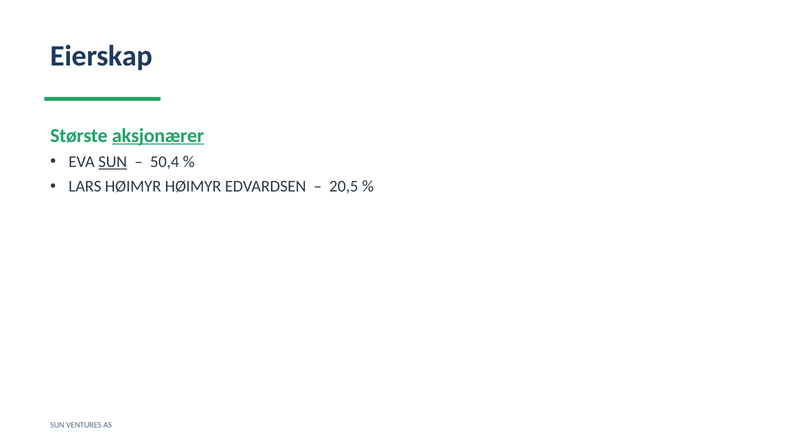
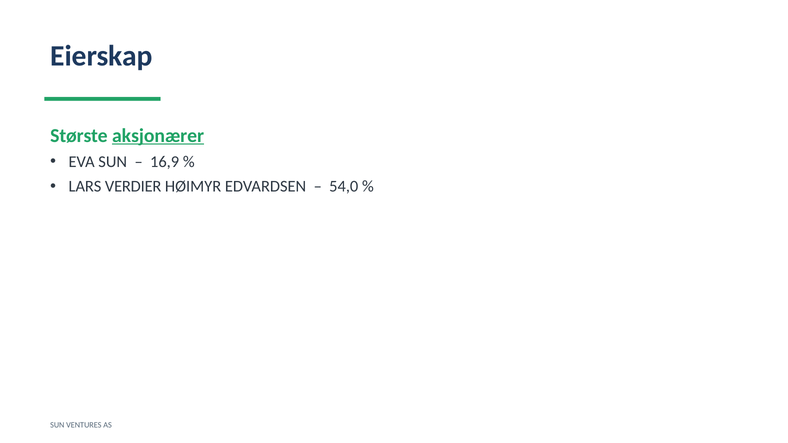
SUN underline: present -> none (113, 162)
50,4: 50,4 -> 16,9 (165, 162)
LARS HØIMYR: HØIMYR -> VERDIER (133, 187)
20,5: 20,5 -> 54,0 (344, 187)
